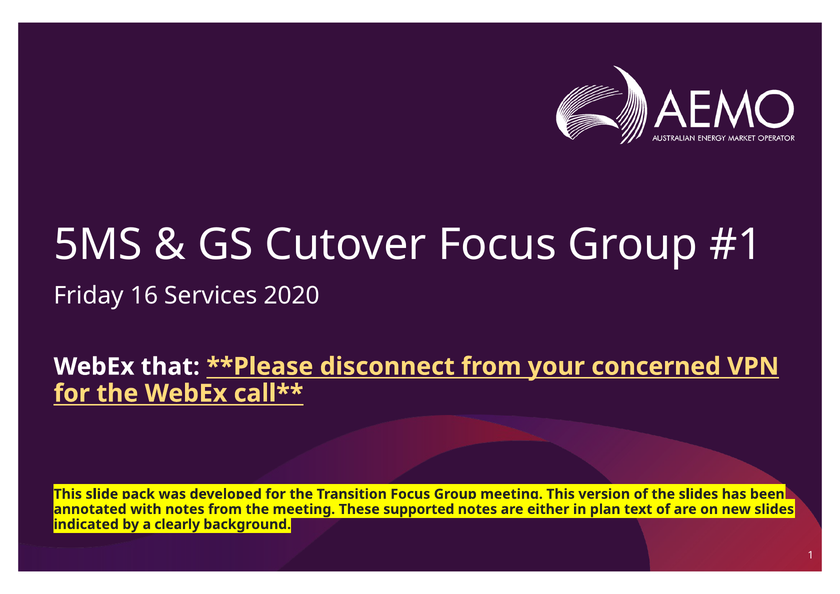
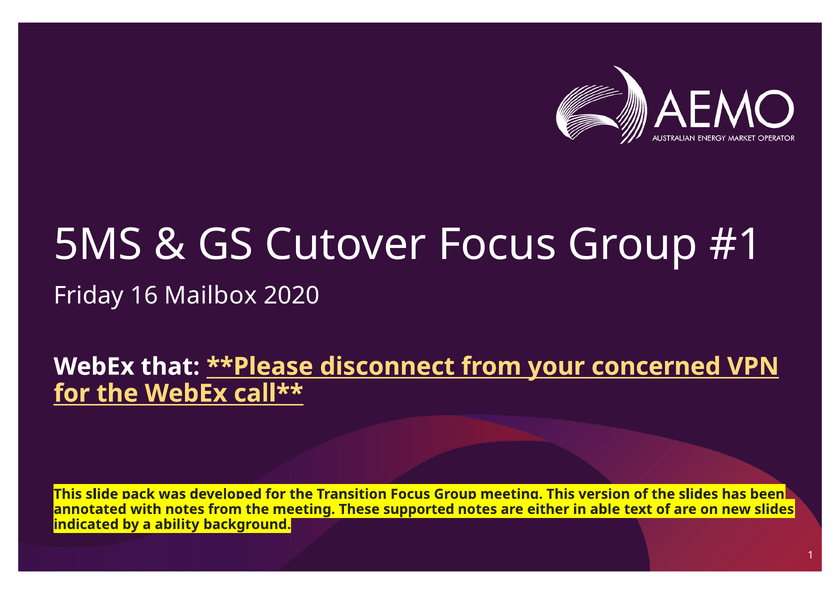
Services: Services -> Mailbox (211, 296)
plan: plan -> able (605, 509)
clearly: clearly -> ability (177, 524)
